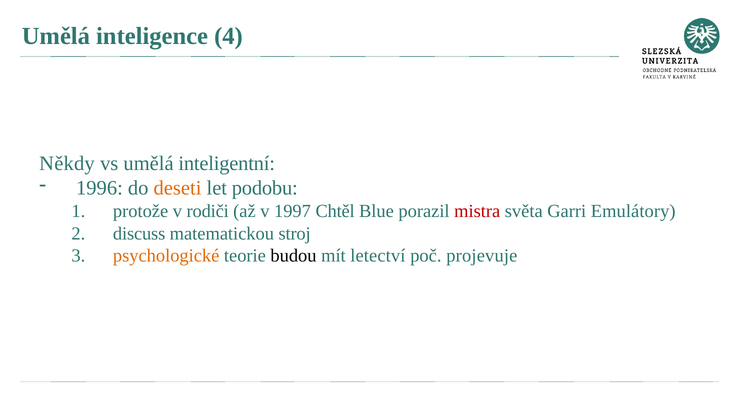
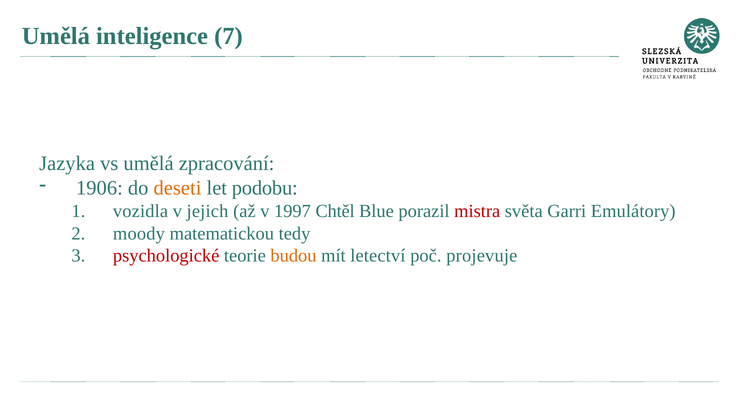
4: 4 -> 7 (228, 36)
Někdy: Někdy -> Jazyka (67, 164)
inteligentní: inteligentní -> zpracování (227, 164)
1996: 1996 -> 1906 (99, 188)
protože: protože -> vozidla (141, 211)
rodiči: rodiči -> jejich (208, 211)
discuss: discuss -> moody (139, 234)
stroj: stroj -> tedy (295, 234)
psychologické colour: orange -> red (166, 256)
budou colour: black -> orange (293, 256)
